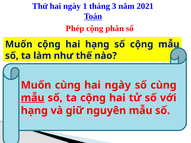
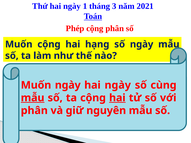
số cộng: cộng -> ngày (142, 44)
Muốn cùng: cùng -> ngày (68, 85)
hai underline: none -> present (117, 98)
hạng: hạng -> phân (34, 111)
